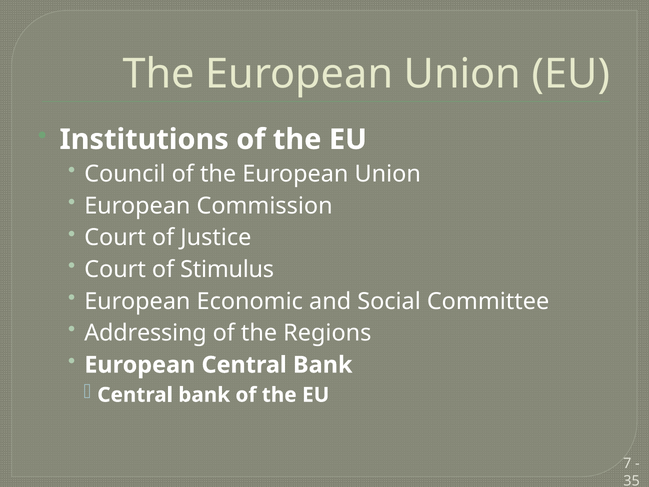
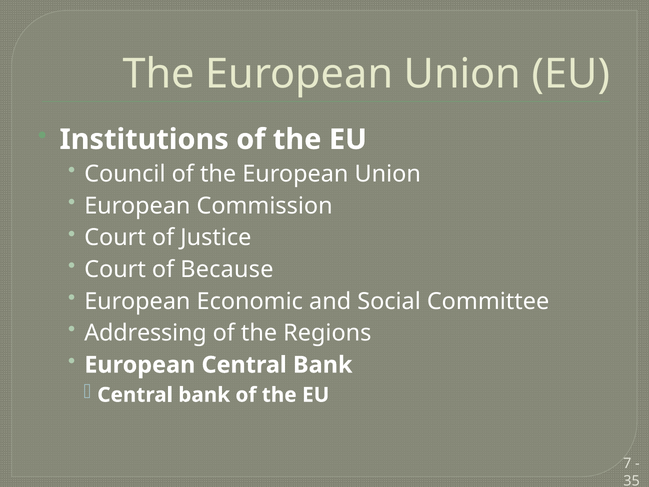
Stimulus: Stimulus -> Because (227, 269)
